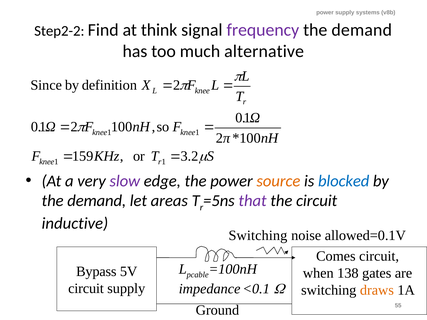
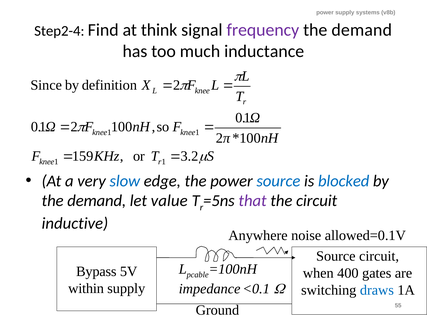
Step2-2: Step2-2 -> Step2-4 (59, 31)
alternative: alternative -> inductance (264, 51)
slow colour: purple -> blue (125, 181)
source colour: orange -> blue (278, 181)
areas: areas -> value (169, 201)
Switching: Switching -> Anywhere (258, 236)
Comes: Comes -> Source (336, 256)
138: 138 -> 400 (348, 273)
circuit: circuit -> within (86, 289)
draws colour: orange -> blue (377, 290)
